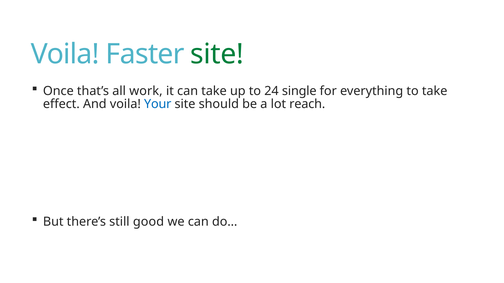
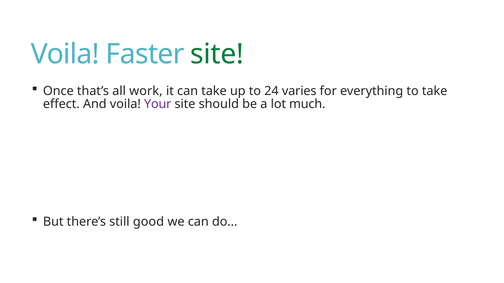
single: single -> varies (299, 91)
Your colour: blue -> purple (158, 104)
reach: reach -> much (307, 104)
